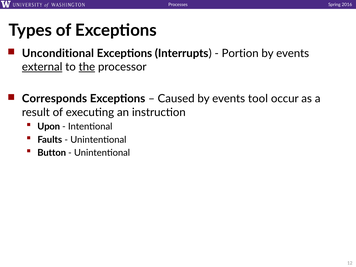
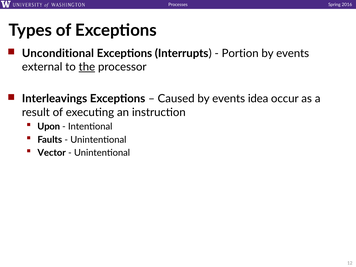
external underline: present -> none (42, 67)
Corresponds: Corresponds -> Interleavings (55, 99)
tool: tool -> idea (258, 99)
Button: Button -> Vector (52, 153)
